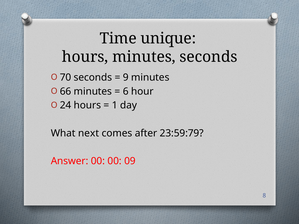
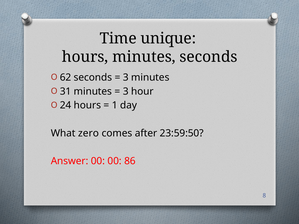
70: 70 -> 62 (65, 77)
9: 9 -> 3 (126, 77)
66: 66 -> 31 (65, 91)
6: 6 -> 3 (126, 91)
next: next -> zero (89, 133)
23:59:79: 23:59:79 -> 23:59:50 (182, 133)
09: 09 -> 86 (130, 161)
